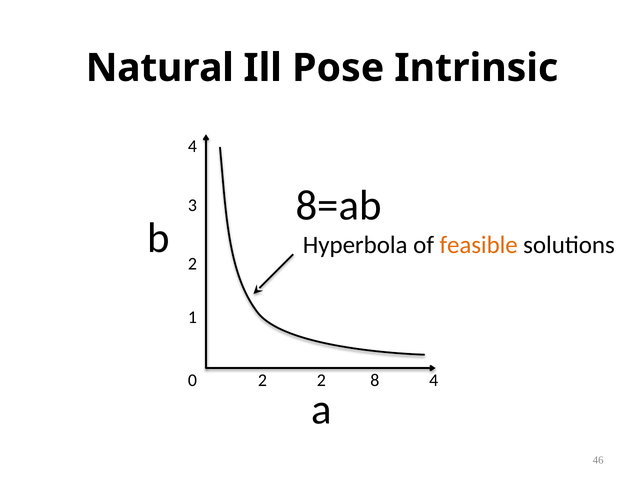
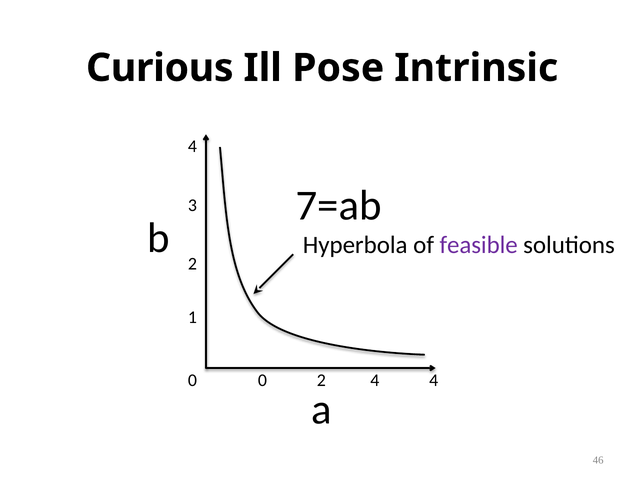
Natural: Natural -> Curious (160, 68)
8=ab: 8=ab -> 7=ab (339, 206)
feasible colour: orange -> purple (479, 245)
0 2: 2 -> 0 (262, 380)
2 8: 8 -> 4 (375, 380)
